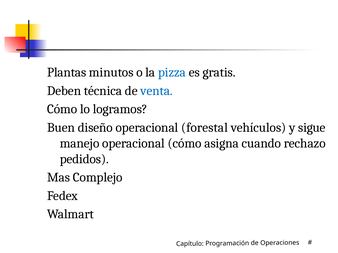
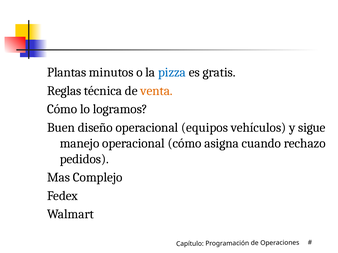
Deben: Deben -> Reglas (64, 91)
venta colour: blue -> orange (157, 91)
forestal: forestal -> equipos (205, 128)
